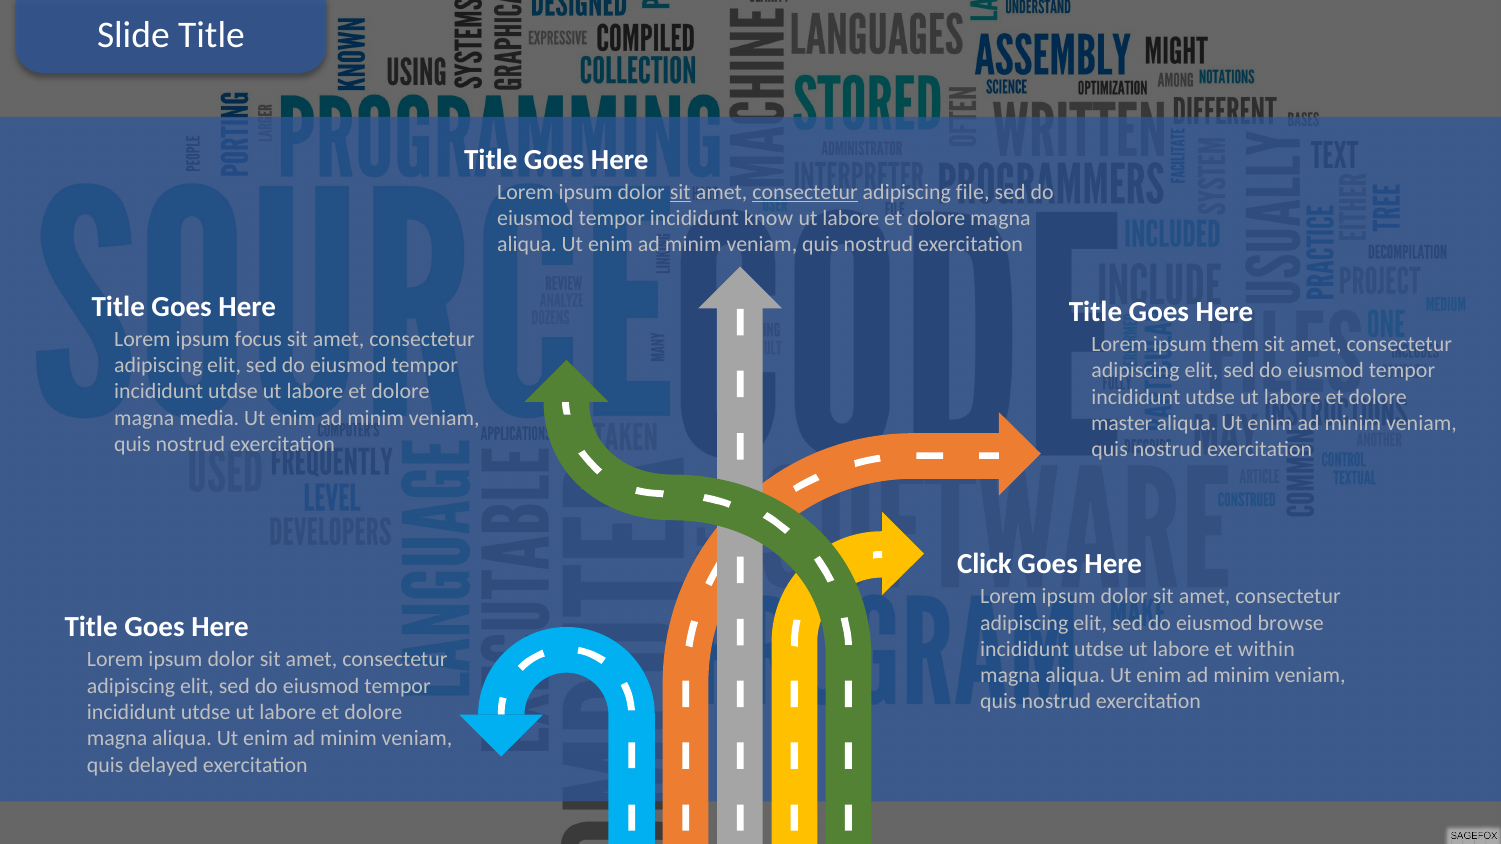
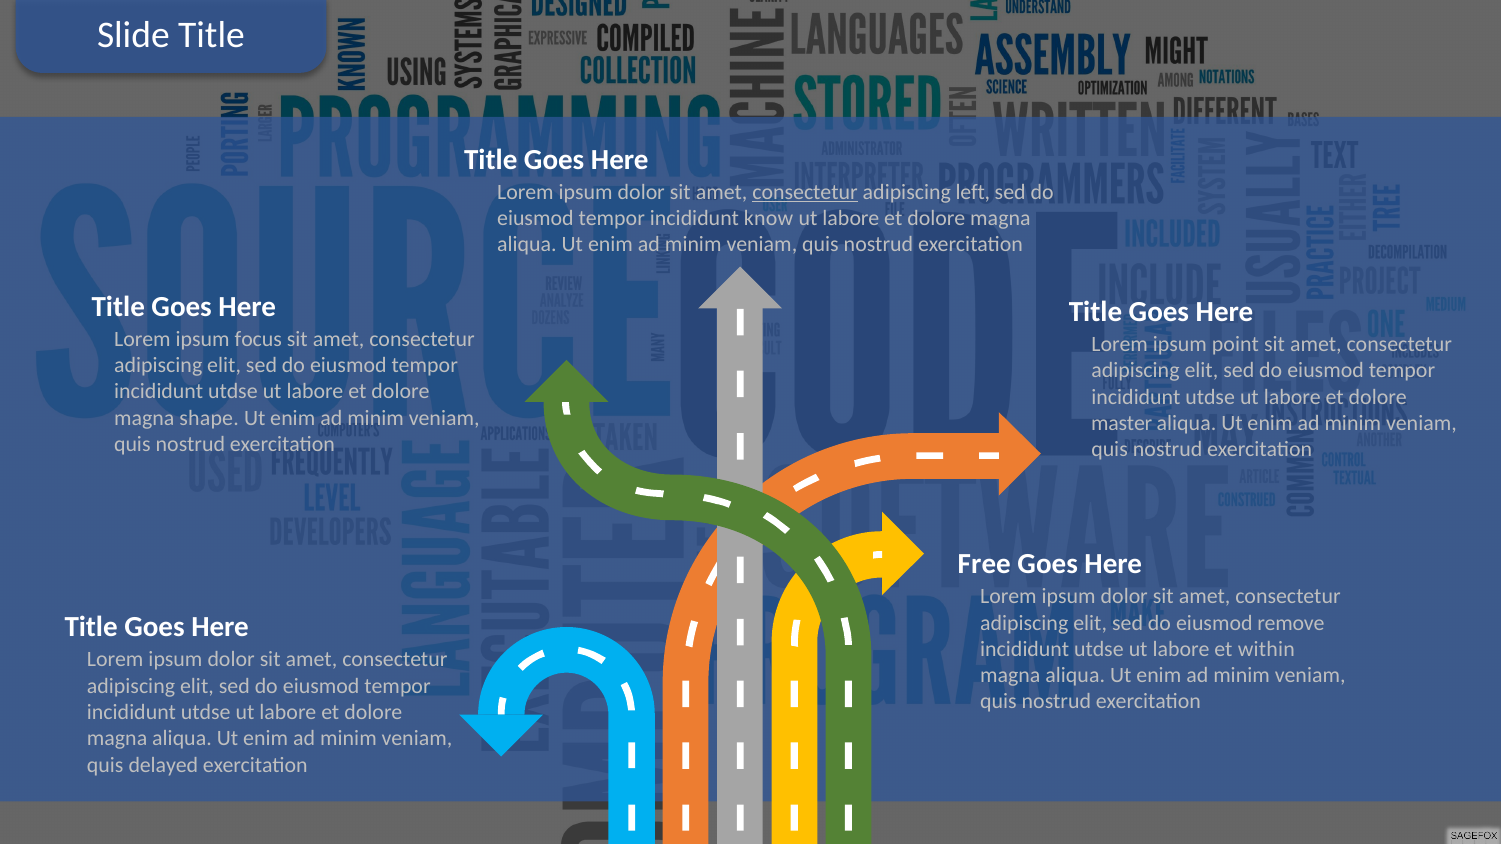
sit underline: present -> none (680, 192)
file: file -> left (973, 192)
them: them -> point (1235, 344)
media: media -> shape (209, 418)
Click: Click -> Free (984, 564)
browse: browse -> remove (1291, 623)
